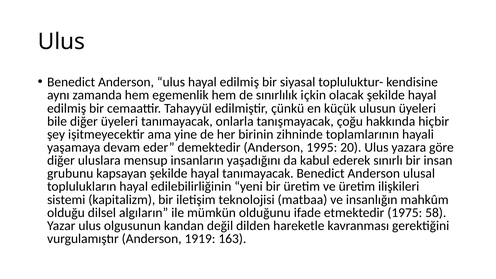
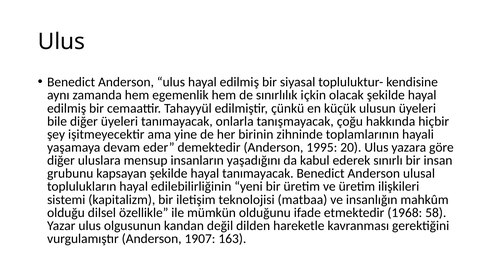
algıların: algıların -> özellikle (144, 213)
1975: 1975 -> 1968 (405, 213)
1919: 1919 -> 1907 (200, 239)
